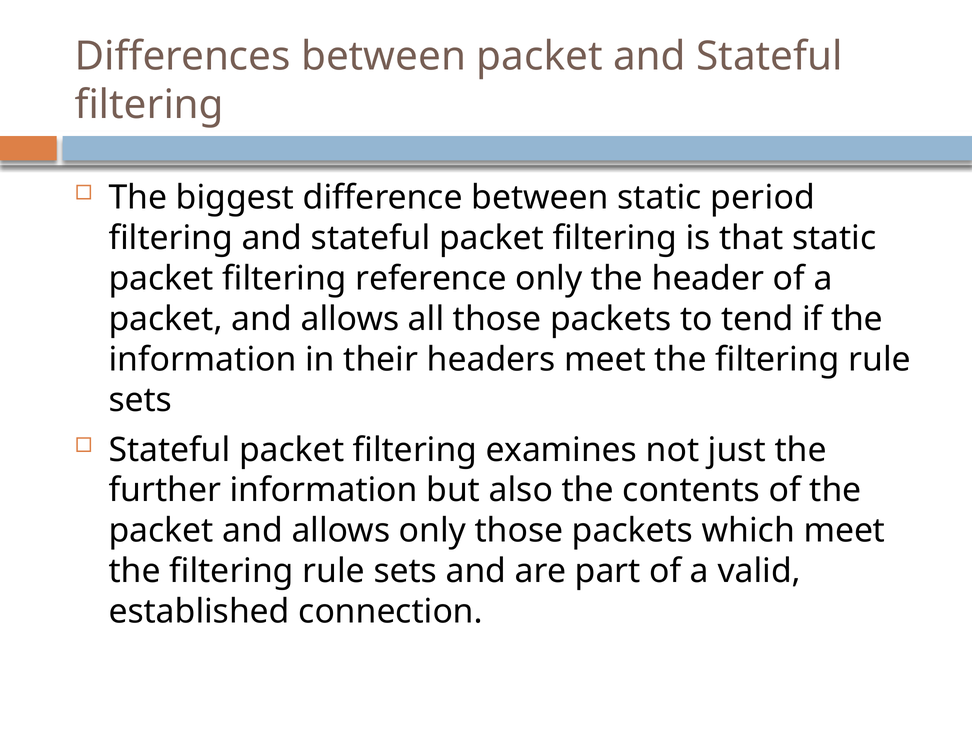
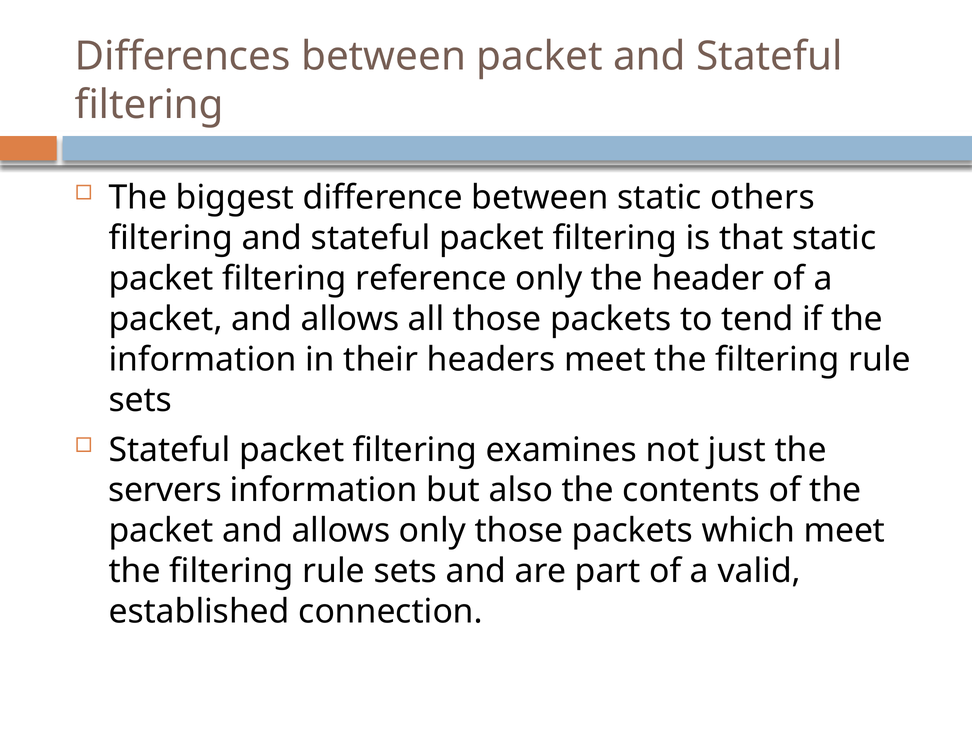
period: period -> others (763, 197)
further: further -> servers (165, 490)
